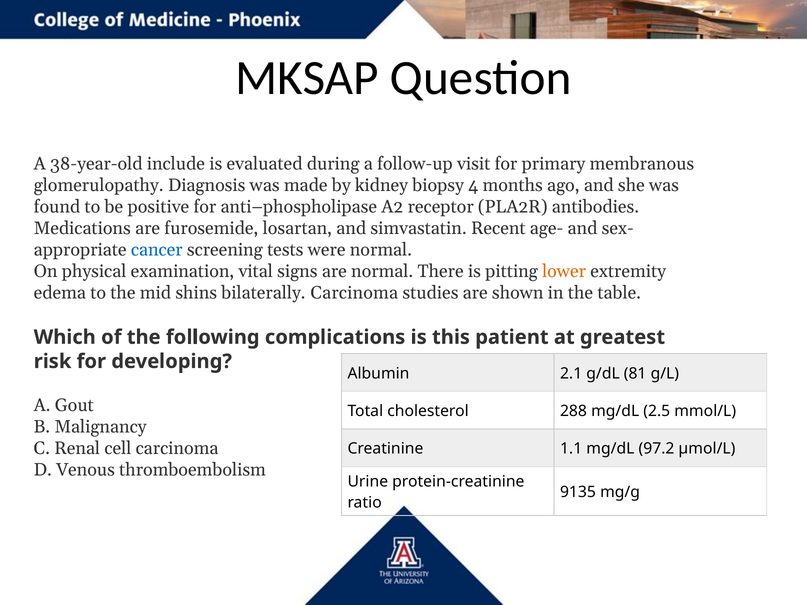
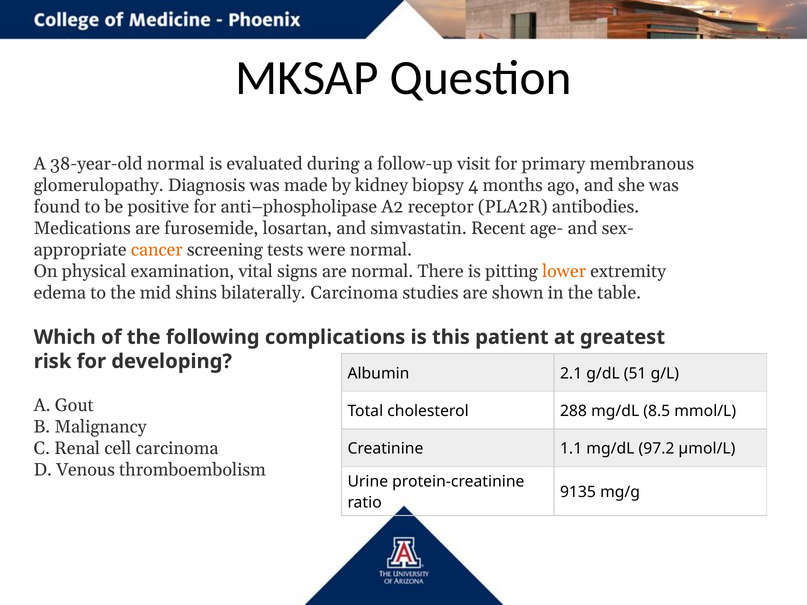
38-year-old include: include -> normal (176, 164)
cancer colour: blue -> orange (157, 250)
81: 81 -> 51 (635, 374)
2.5: 2.5 -> 8.5 (657, 411)
